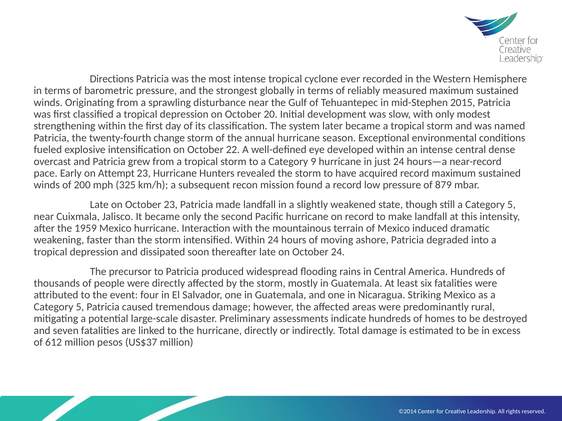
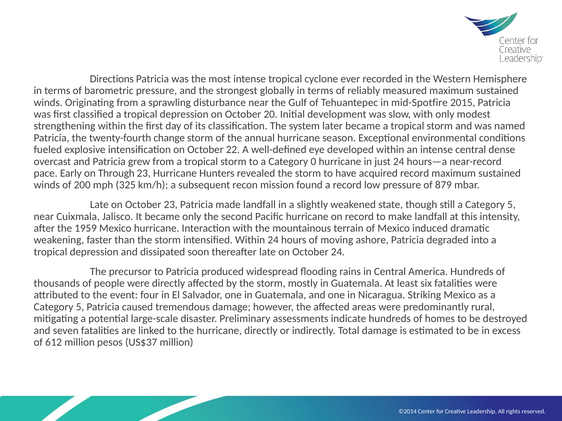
mid-Stephen: mid-Stephen -> mid-Spotfire (419, 103)
9: 9 -> 0 (313, 162)
Attempt: Attempt -> Through (116, 173)
